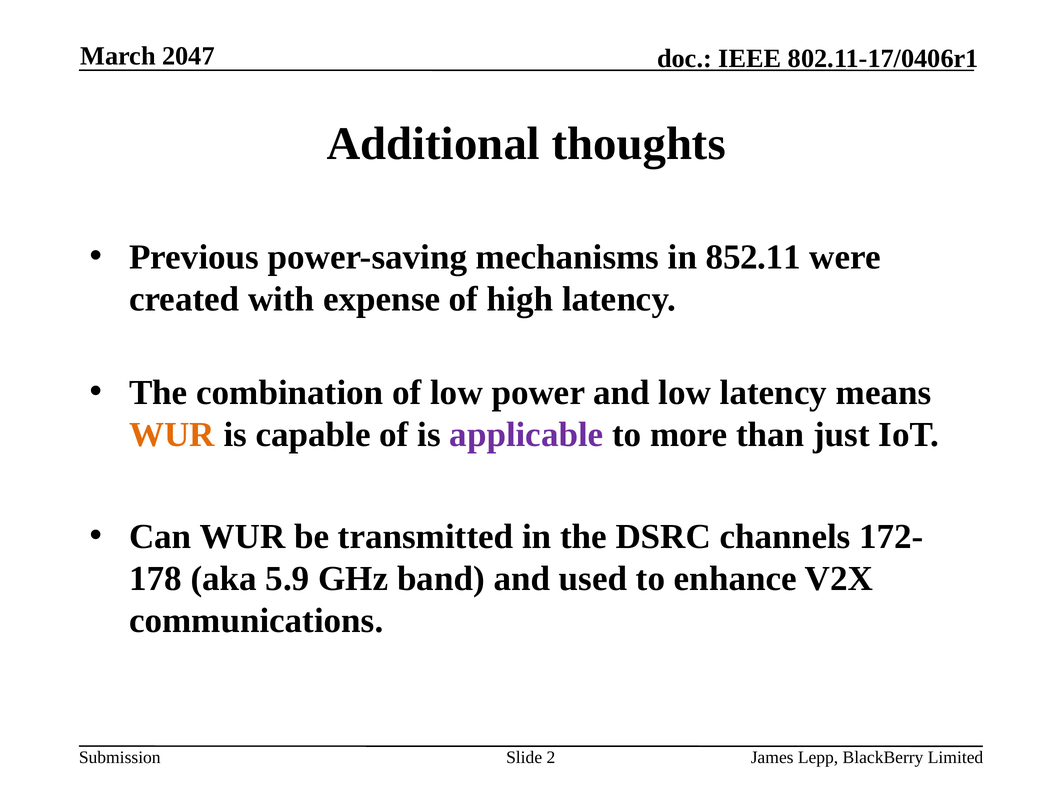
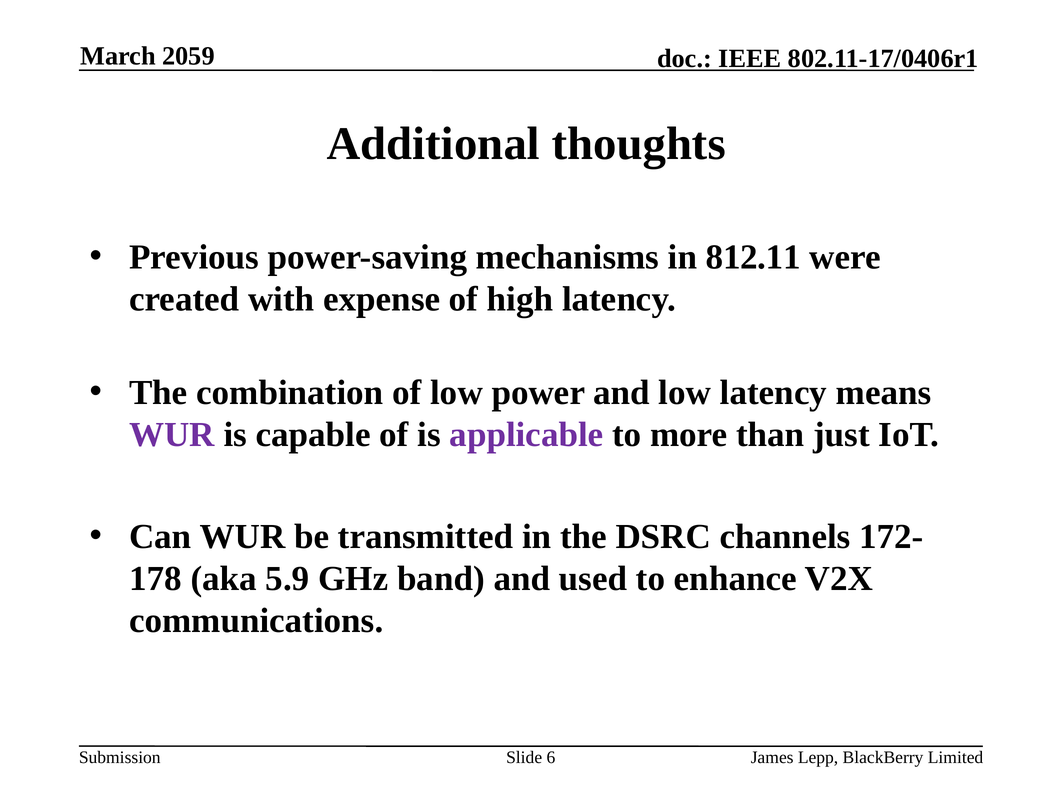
2047: 2047 -> 2059 (188, 56)
852.11: 852.11 -> 812.11 (753, 257)
WUR colour: orange -> purple (172, 435)
2: 2 -> 6 (551, 757)
